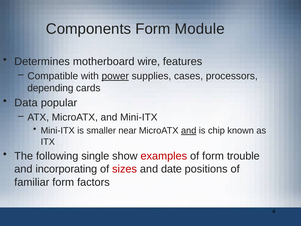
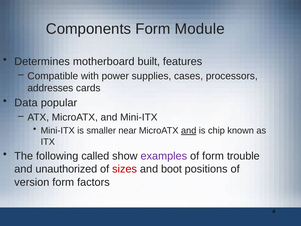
wire: wire -> built (149, 61)
power underline: present -> none (115, 76)
depending: depending -> addresses (50, 88)
single: single -> called (95, 156)
examples colour: red -> purple (164, 156)
incorporating: incorporating -> unauthorized (66, 169)
date: date -> boot (171, 169)
familiar: familiar -> version (32, 182)
